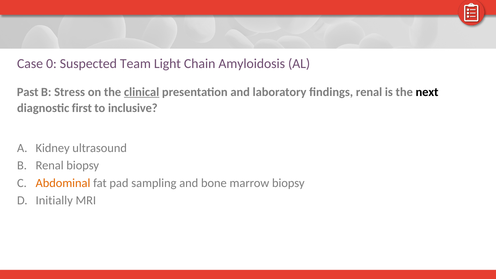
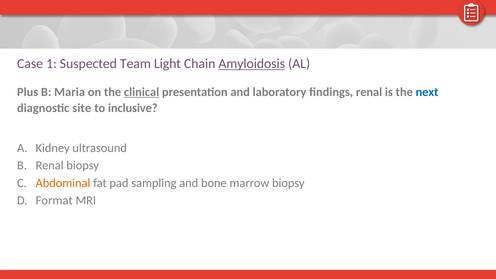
0: 0 -> 1 (51, 64)
Amyloidosis underline: none -> present (252, 64)
Past: Past -> Plus (28, 92)
Stress: Stress -> Maria (70, 92)
next colour: black -> blue (427, 92)
first: first -> site (82, 108)
Initially: Initially -> Format (54, 200)
